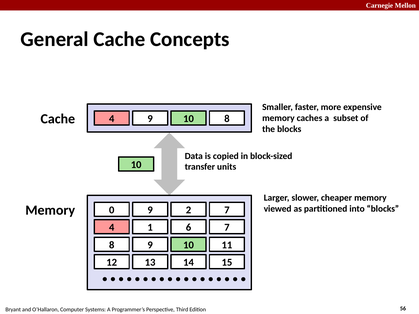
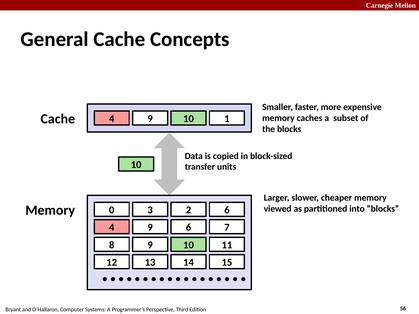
8: 8 -> 1 (227, 119)
0 9: 9 -> 3 (150, 210)
2 7: 7 -> 6 (227, 210)
1: 1 -> 9 (150, 228)
